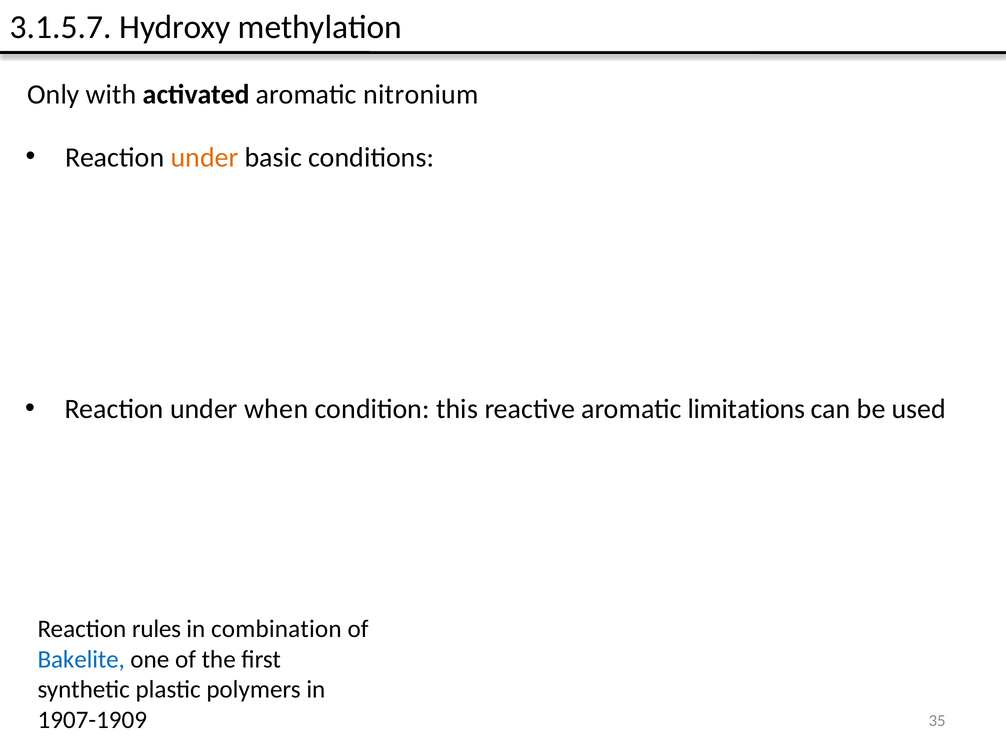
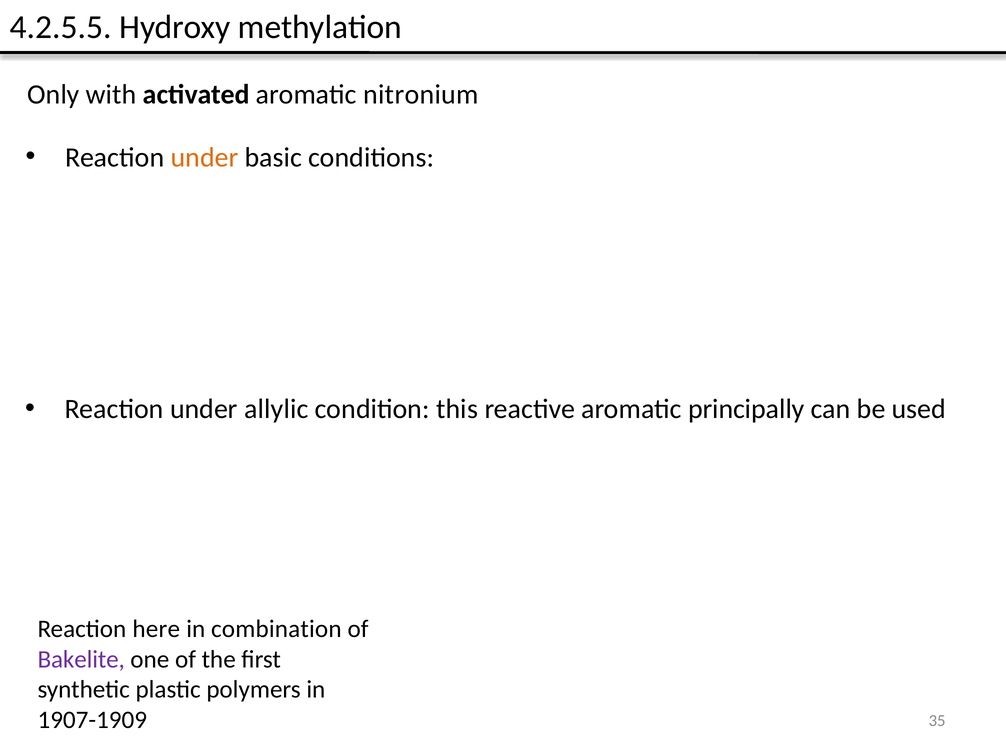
3.1.5.7: 3.1.5.7 -> 4.2.5.5 (61, 27)
when: when -> allylic (276, 409)
limitations: limitations -> principally (746, 409)
rules: rules -> here (156, 629)
Bakelite colour: blue -> purple (81, 659)
